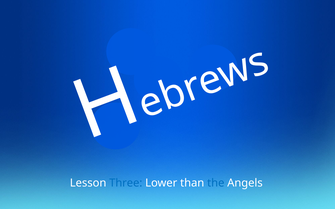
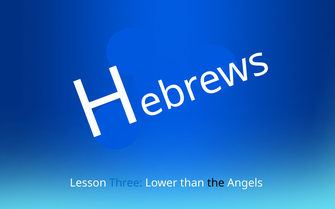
the colour: blue -> black (216, 183)
